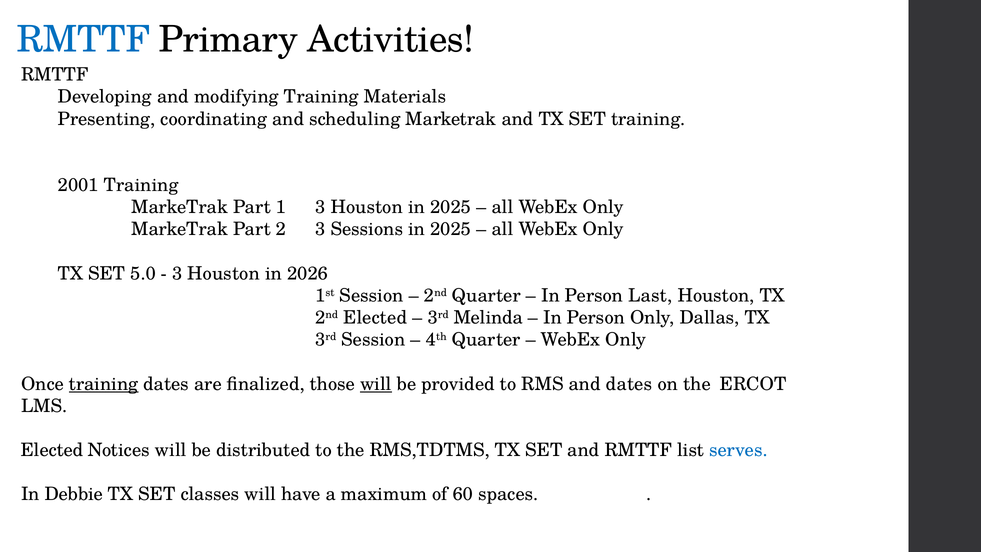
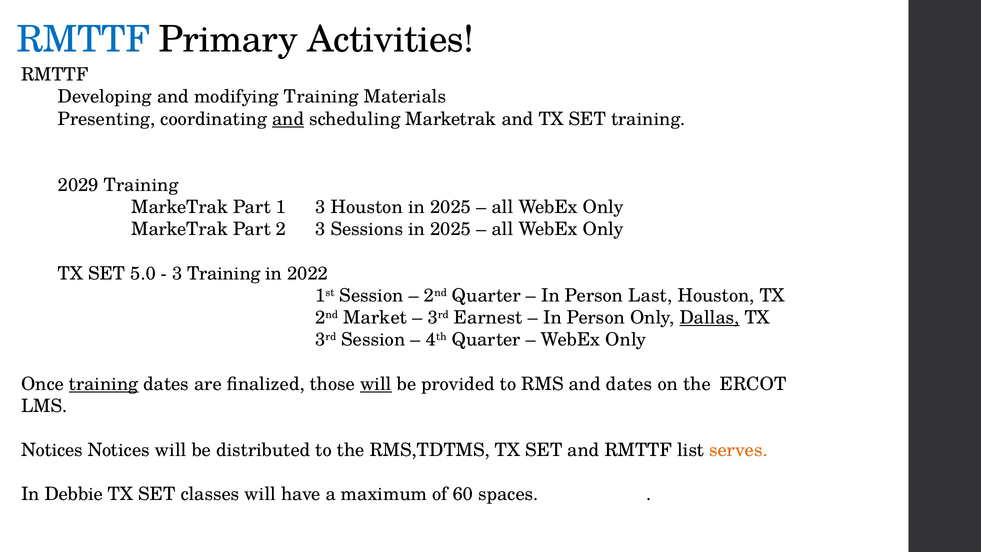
and underline: none -> present (288, 119)
2001: 2001 -> 2029 (78, 185)
Houston: Houston -> Training (224, 273)
2026: 2026 -> 2022 (308, 273)
2nd Elected: Elected -> Market (375, 318)
Melinda: Melinda -> Earnest (488, 318)
Dallas underline: none -> present (709, 318)
Elected: Elected -> Notices (52, 450)
serves colour: blue -> orange (739, 450)
